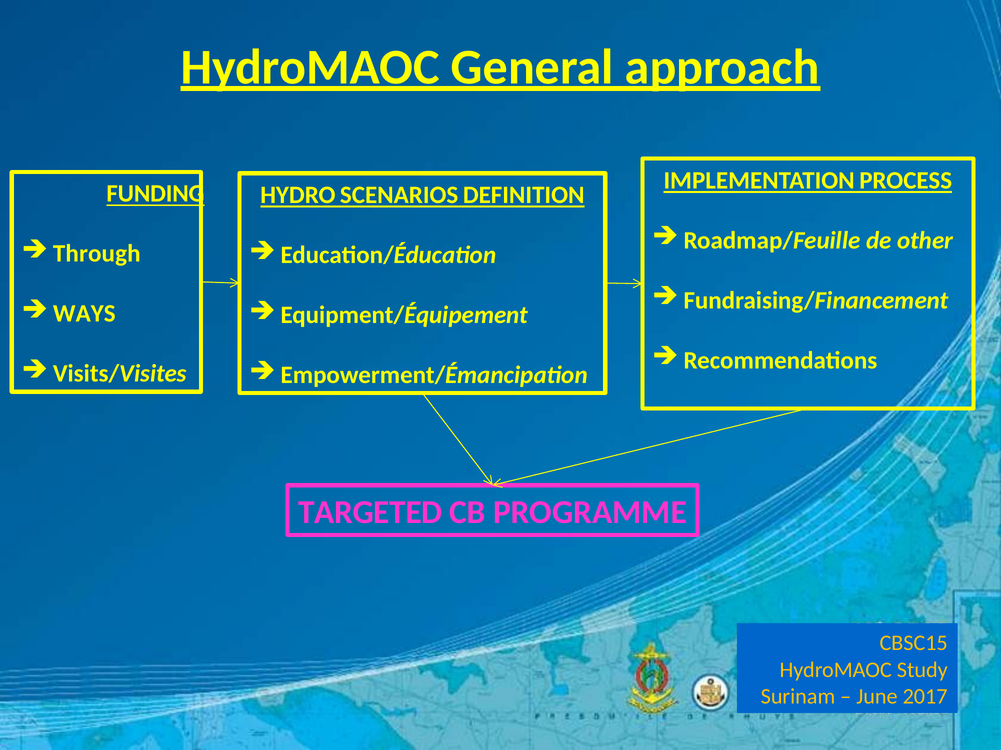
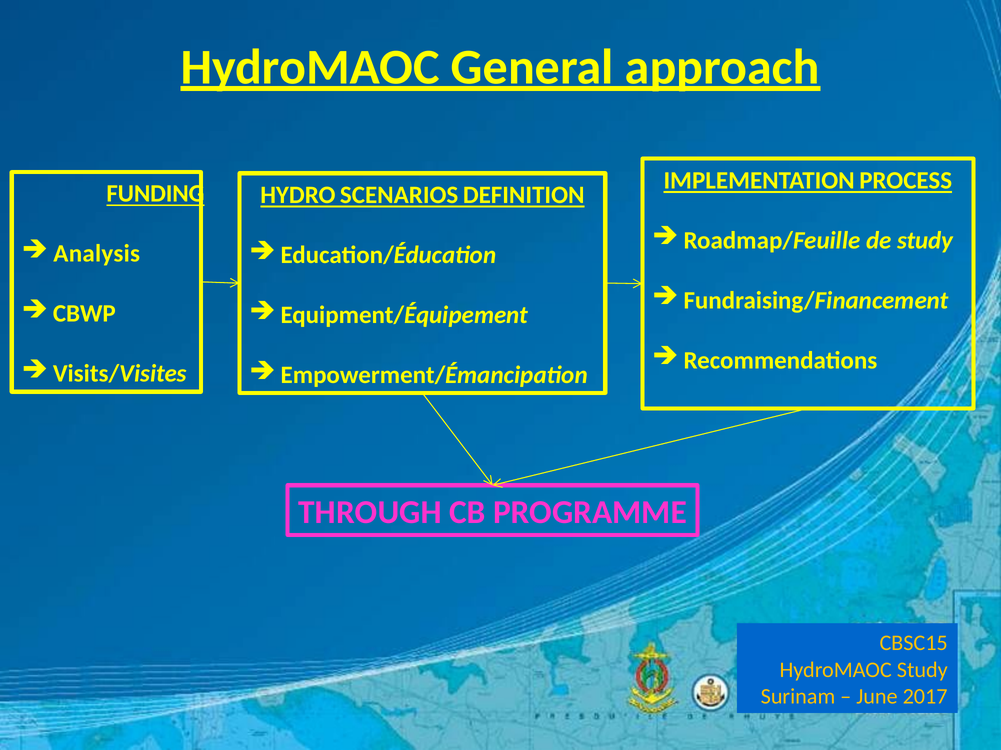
de other: other -> study (925, 241)
Through: Through -> Analysis (97, 254)
WAYS: WAYS -> CBWP (84, 314)
TARGETED: TARGETED -> THROUGH (370, 513)
